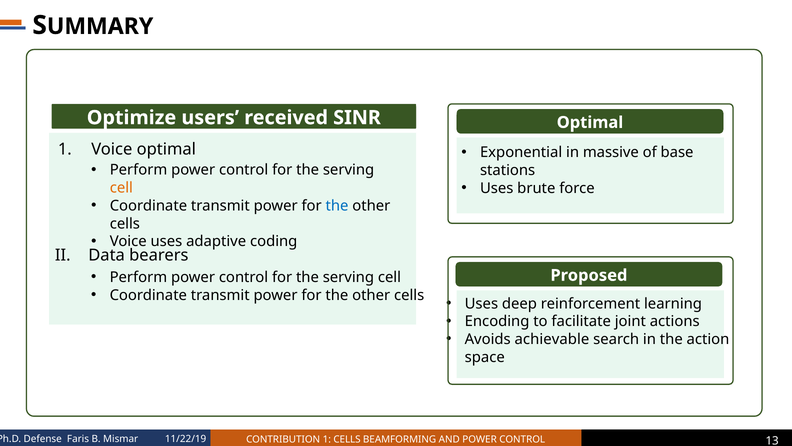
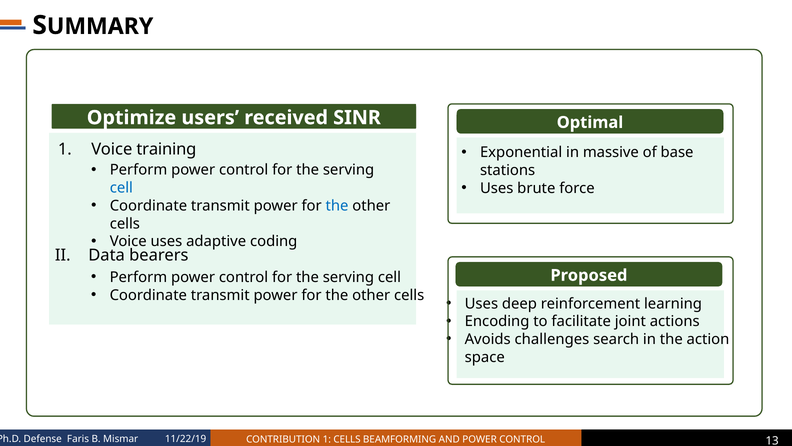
Voice optimal: optimal -> training (166, 149)
cell colour: orange -> blue (121, 188)
achievable: achievable -> challenges (552, 339)
